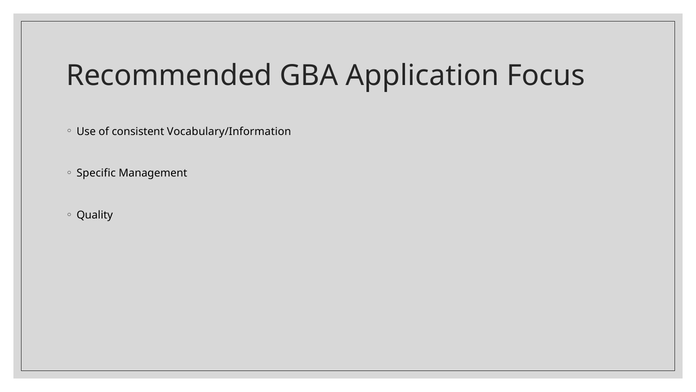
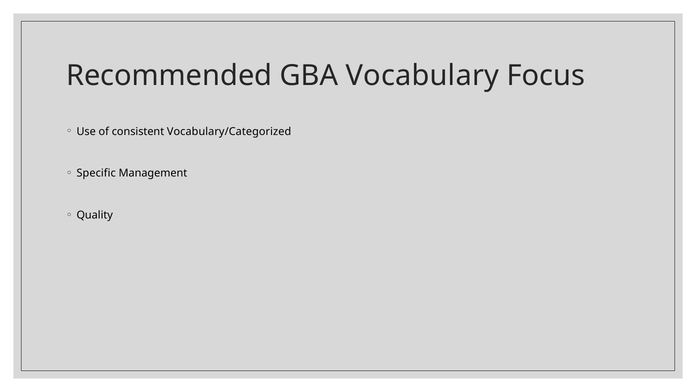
Application: Application -> Vocabulary (422, 76)
Vocabulary/Information: Vocabulary/Information -> Vocabulary/Categorized (229, 131)
